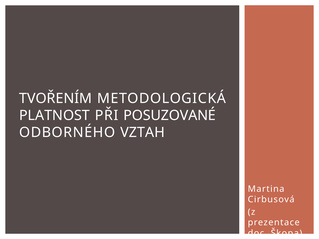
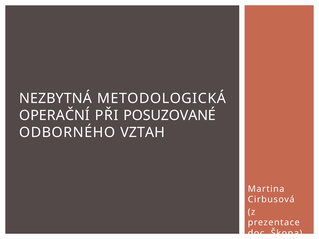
TVOŘENÍM: TVOŘENÍM -> NEZBYTNÁ (56, 99)
PLATNOST: PLATNOST -> OPERAČNÍ (54, 116)
